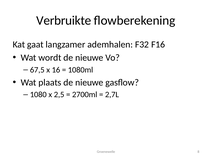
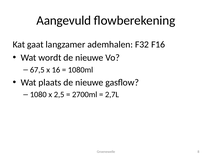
Verbruikte: Verbruikte -> Aangevuld (64, 21)
